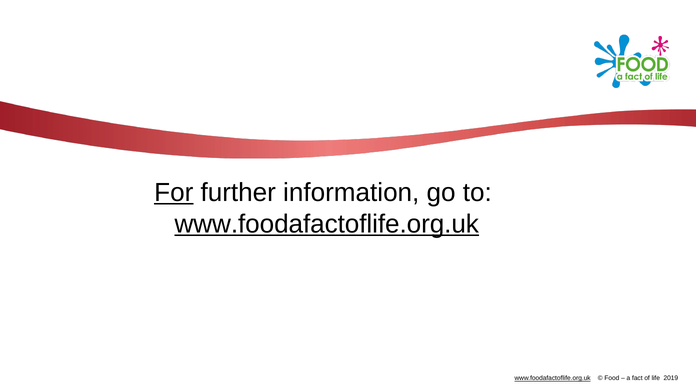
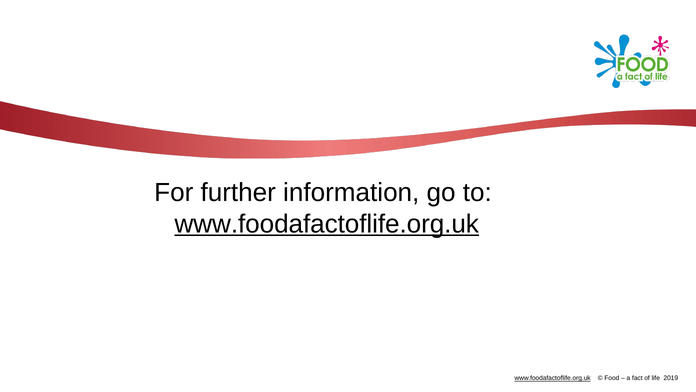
For underline: present -> none (174, 192)
